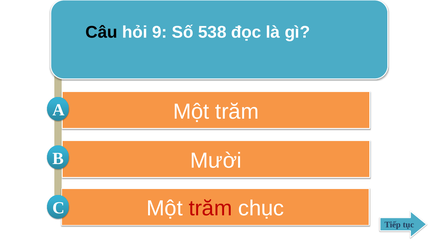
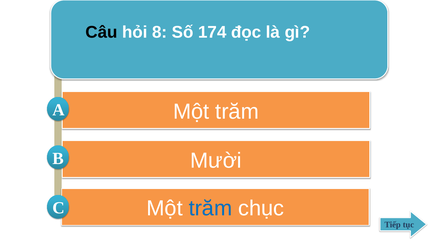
9: 9 -> 8 (160, 32)
538: 538 -> 174 (212, 32)
trăm colour: red -> blue (210, 208)
